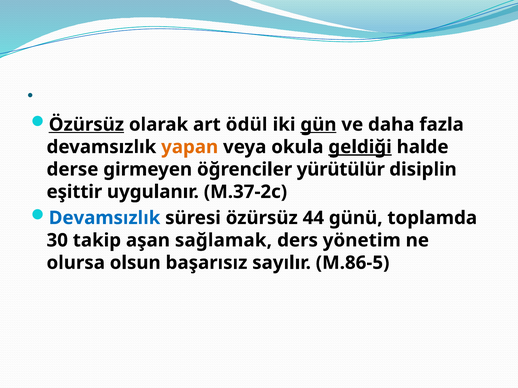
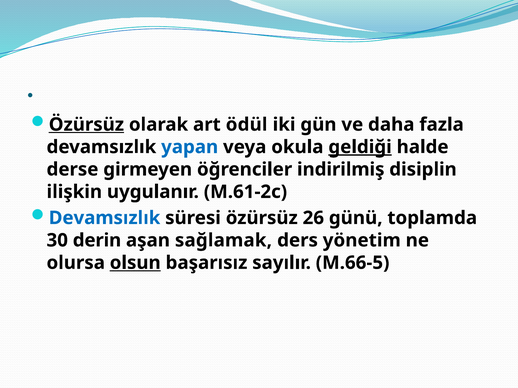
gün underline: present -> none (318, 125)
yapan colour: orange -> blue (190, 147)
yürütülür: yürütülür -> indirilmiş (341, 170)
eşittir: eşittir -> ilişkin (74, 192)
M.37-2c: M.37-2c -> M.61-2c (245, 192)
44: 44 -> 26 (313, 218)
takip: takip -> derin (97, 241)
olsun underline: none -> present (135, 263)
M.86-5: M.86-5 -> M.66-5 (353, 263)
